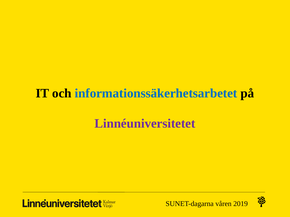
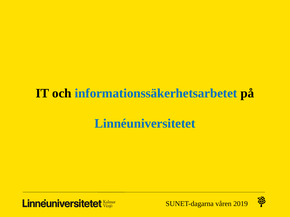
Linnéuniversitetet colour: purple -> blue (145, 124)
